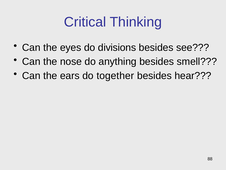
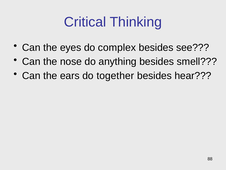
divisions: divisions -> complex (117, 47)
